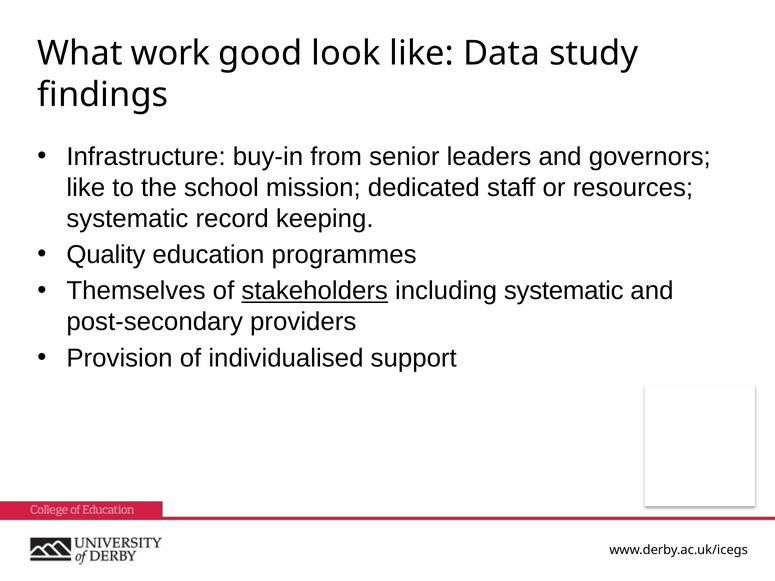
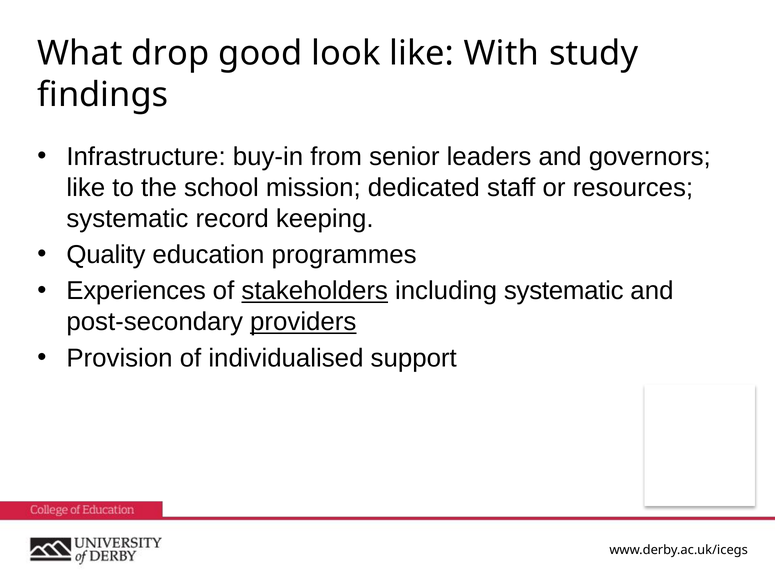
work: work -> drop (170, 53)
Data: Data -> With (501, 53)
Themselves: Themselves -> Experiences (136, 291)
providers underline: none -> present (303, 322)
